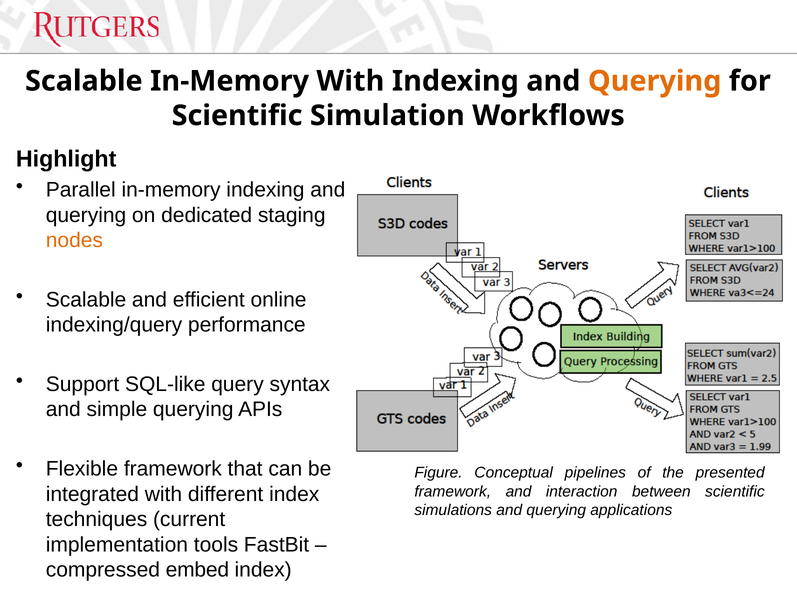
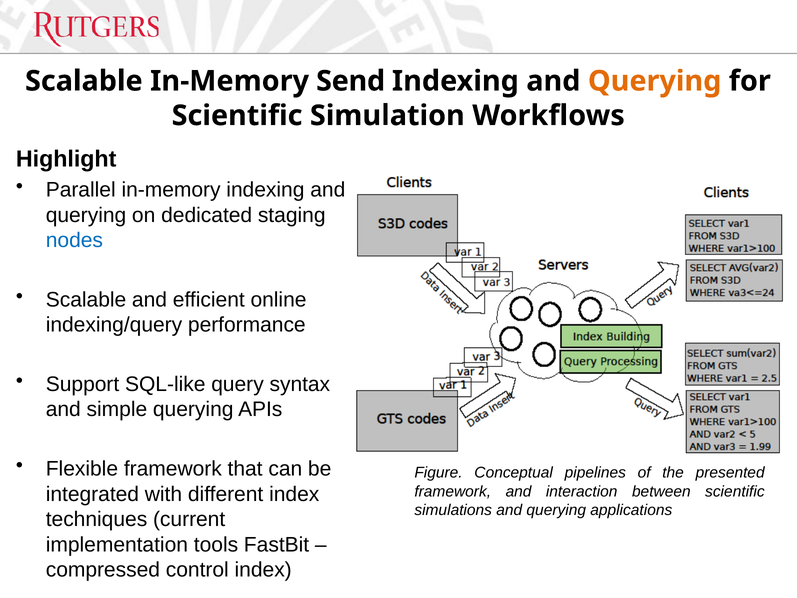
In-Memory With: With -> Send (351, 81)
nodes colour: orange -> blue (74, 240)
embed: embed -> control (197, 570)
